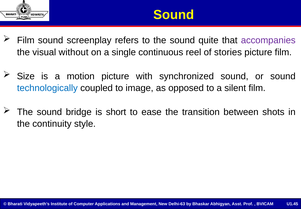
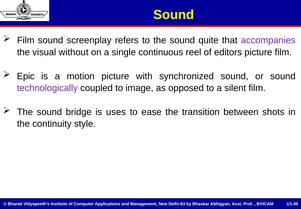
stories: stories -> editors (228, 52)
Size: Size -> Epic (26, 76)
technologically colour: blue -> purple (47, 88)
short: short -> uses (116, 112)
